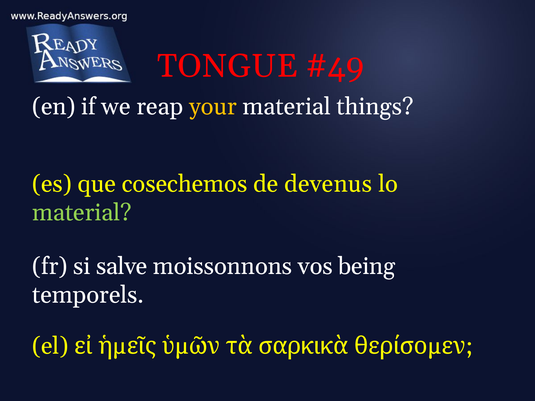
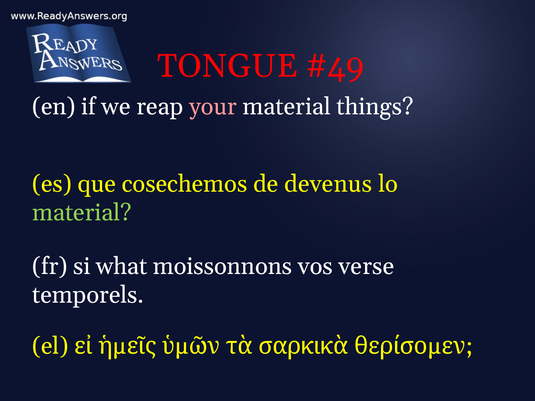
your colour: yellow -> pink (213, 107)
salve: salve -> what (122, 267)
being: being -> verse (366, 267)
